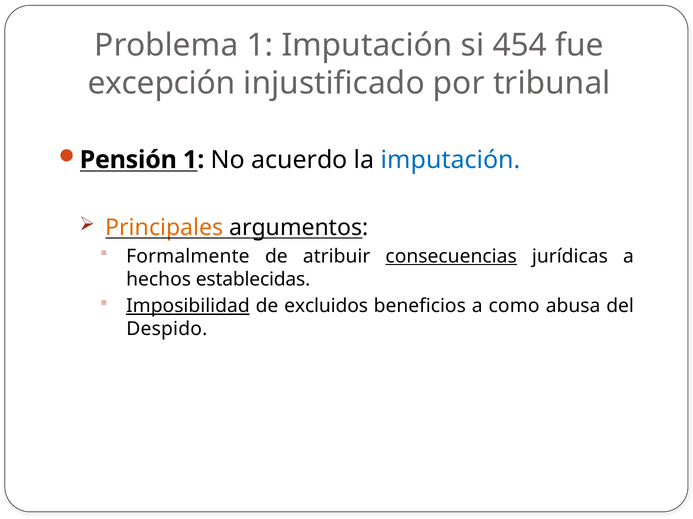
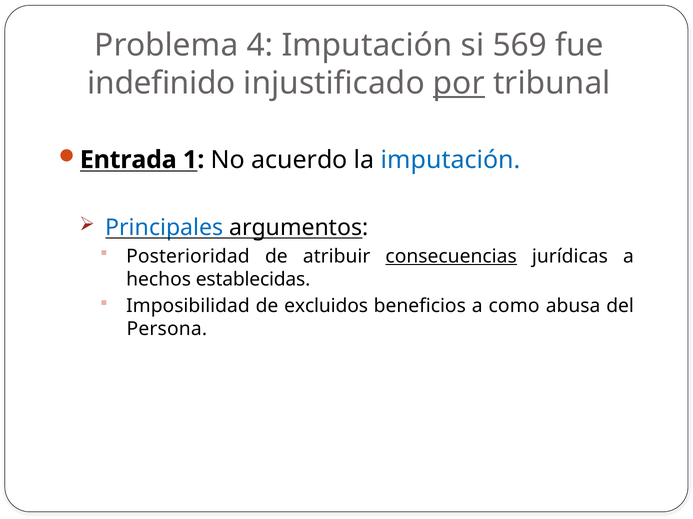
Problema 1: 1 -> 4 (260, 46)
454: 454 -> 569 (520, 46)
excepción: excepción -> indefinido (162, 84)
por underline: none -> present (459, 84)
Pensión: Pensión -> Entrada (128, 160)
Principales colour: orange -> blue (164, 228)
Formalmente: Formalmente -> Posterioridad (188, 257)
Imposibilidad underline: present -> none (188, 306)
Despido: Despido -> Persona (167, 330)
